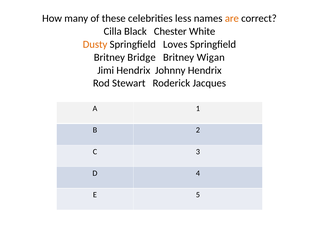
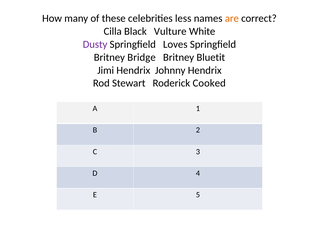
Chester: Chester -> Vulture (170, 31)
Dusty colour: orange -> purple (95, 44)
Wigan: Wigan -> Bluetit (211, 57)
Jacques: Jacques -> Cooked (209, 83)
